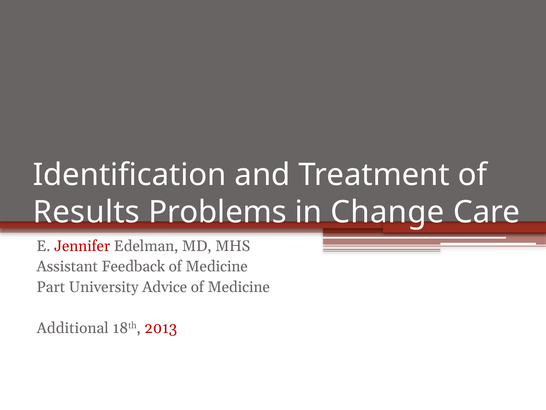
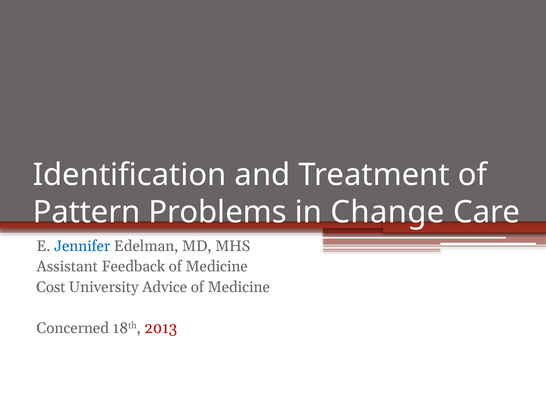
Results: Results -> Pattern (87, 212)
Jennifer colour: red -> blue (82, 246)
Part: Part -> Cost (51, 287)
Additional: Additional -> Concerned (73, 328)
